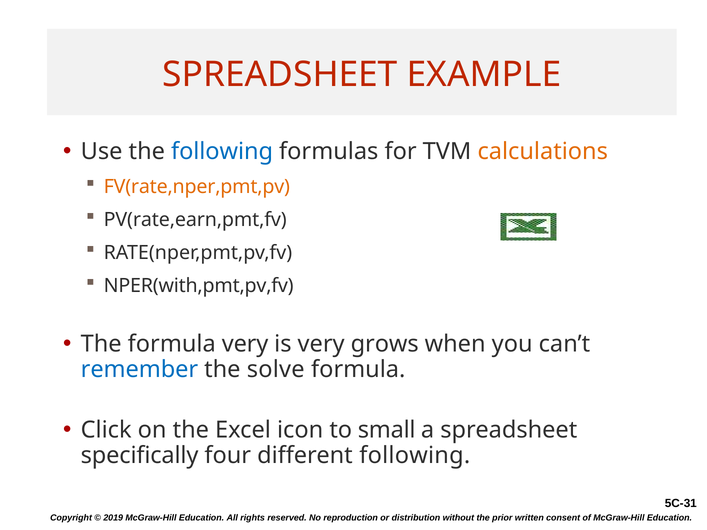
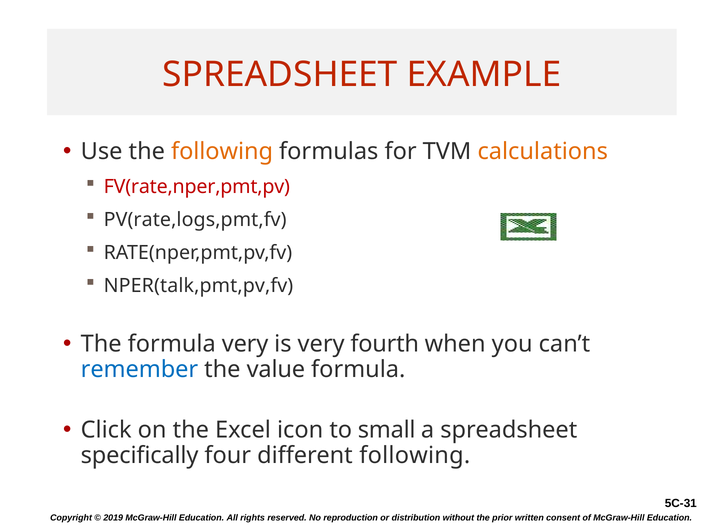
following colour: blue -> orange (222, 152)
FV(rate,nper,pmt,pv colour: orange -> red (197, 187)
PV(rate,earn,pmt,fv: PV(rate,earn,pmt,fv -> PV(rate,logs,pmt,fv (195, 220)
NPER(with,pmt,pv,fv: NPER(with,pmt,pv,fv -> NPER(talk,pmt,pv,fv (198, 286)
grows: grows -> fourth (385, 344)
solve: solve -> value (276, 370)
